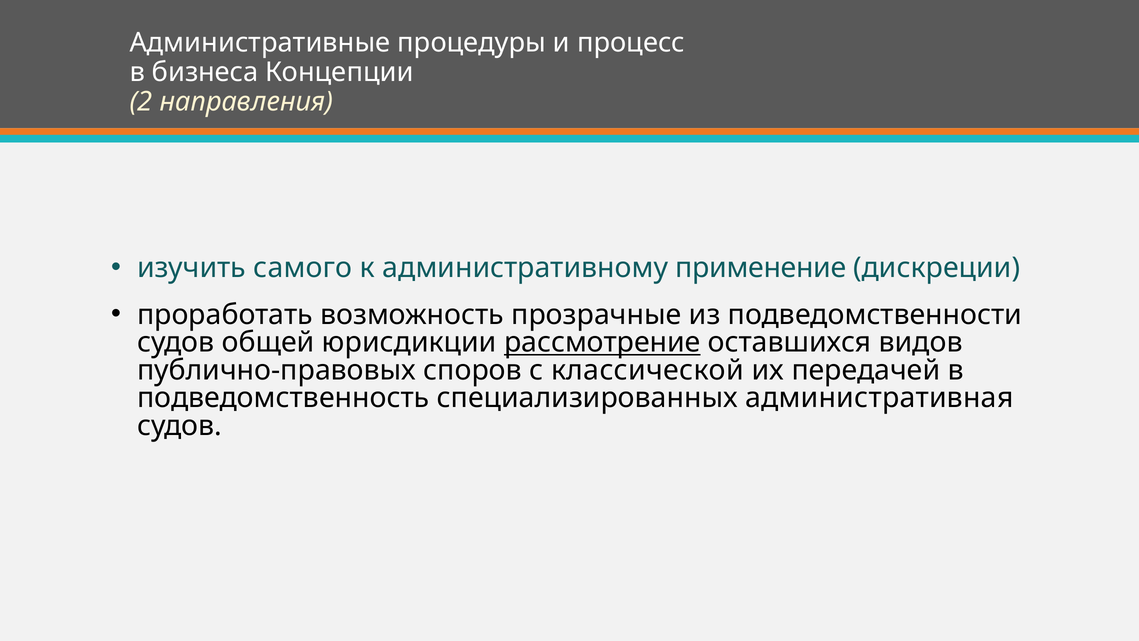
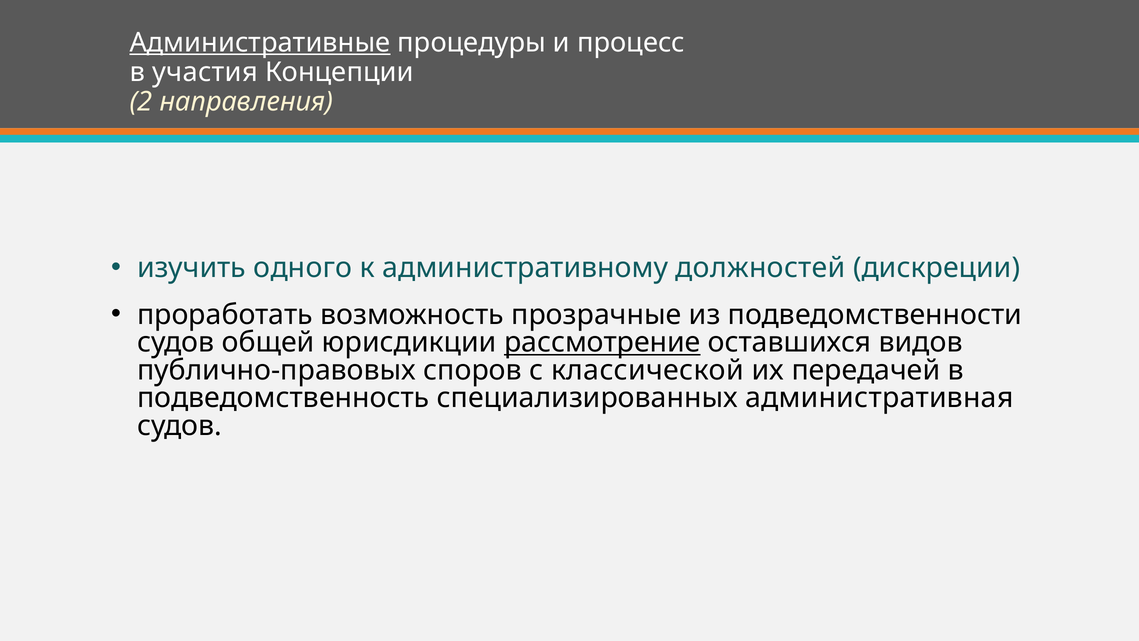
Административные underline: none -> present (260, 43)
бизнеса: бизнеса -> участия (205, 72)
самого: самого -> одного (303, 268)
применение: применение -> должностей (760, 268)
